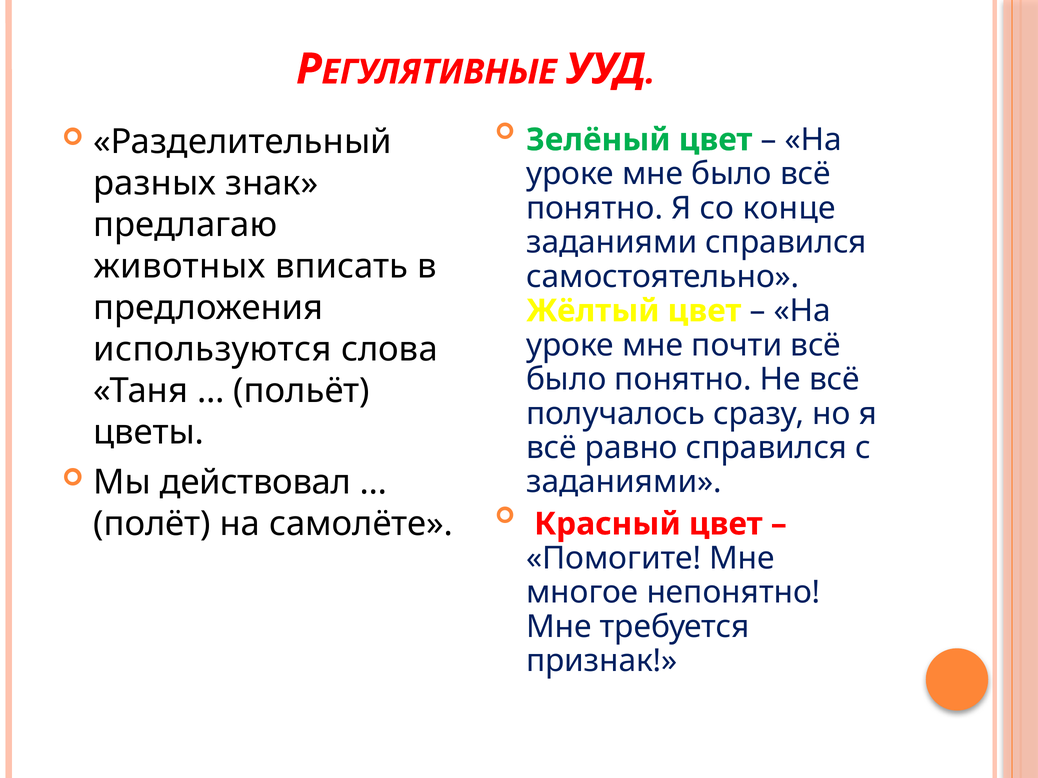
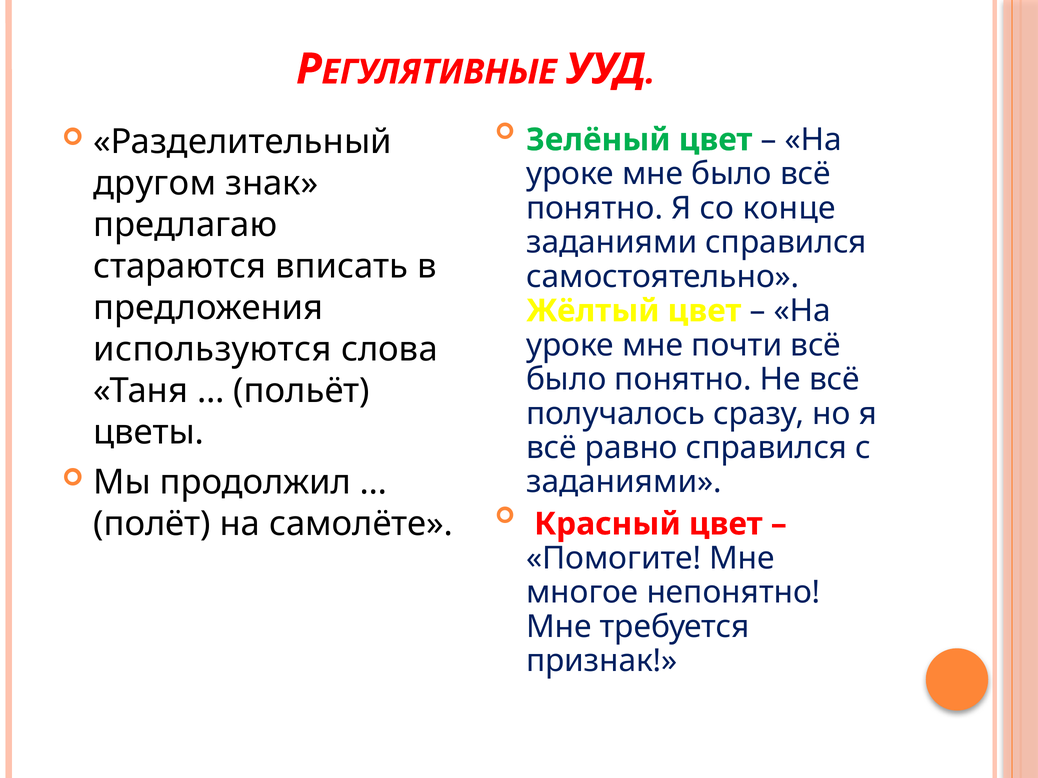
разных: разных -> другом (155, 183)
животных: животных -> стараются (180, 266)
действовал: действовал -> продолжил (255, 483)
